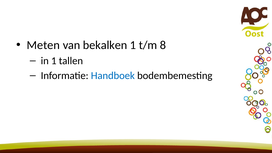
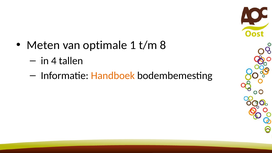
bekalken: bekalken -> optimale (105, 45)
in 1: 1 -> 4 (54, 61)
Handboek colour: blue -> orange (113, 76)
